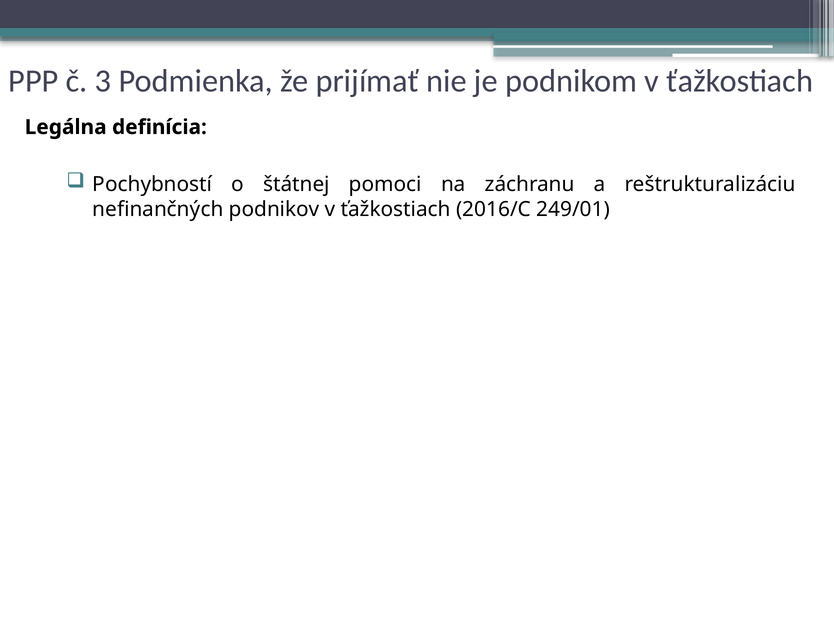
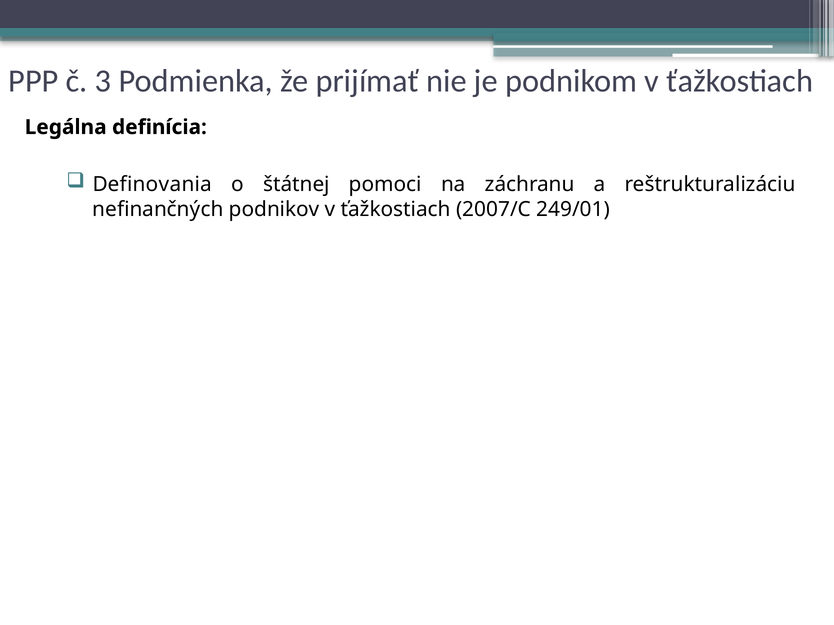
Pochybností: Pochybností -> Definovania (152, 184)
2016/C: 2016/C -> 2007/C (494, 209)
